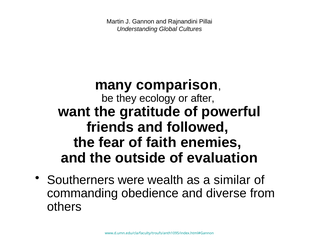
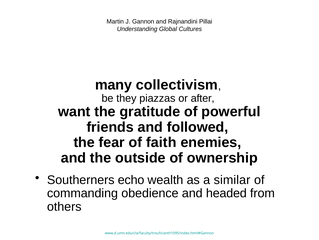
comparison: comparison -> collectivism (177, 85)
ecology: ecology -> piazzas (157, 98)
evaluation: evaluation -> ownership (222, 157)
were: were -> echo (131, 179)
diverse: diverse -> headed (226, 193)
